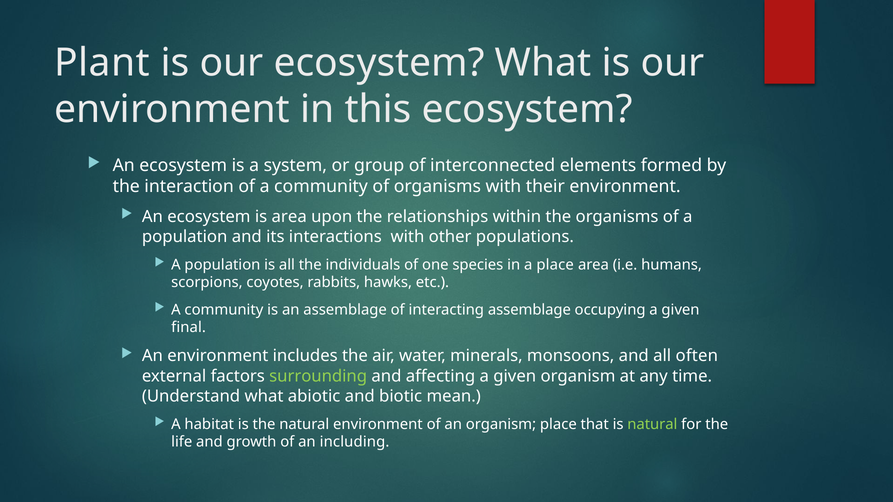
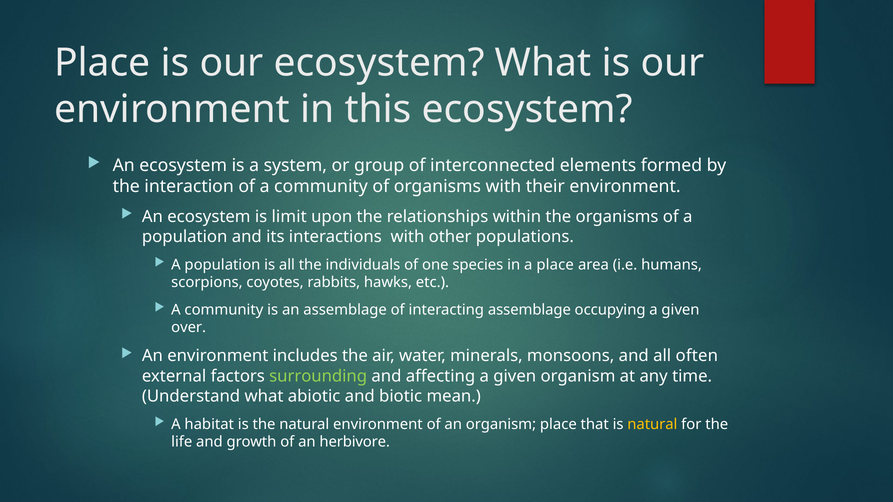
Plant: Plant -> Place (102, 63)
is area: area -> limit (289, 217)
final: final -> over (189, 328)
natural colour: light green -> yellow (652, 424)
including: including -> herbivore (355, 442)
